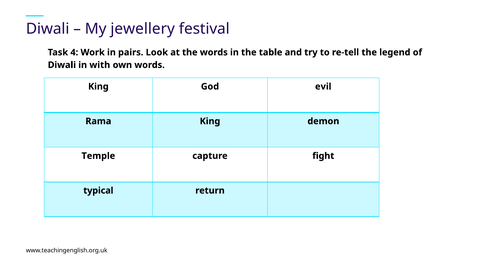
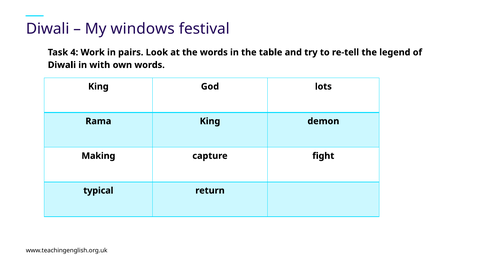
jewellery: jewellery -> windows (143, 29)
evil: evil -> lots (323, 87)
Temple: Temple -> Making (98, 156)
